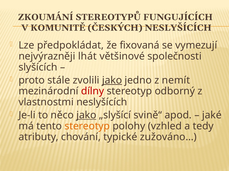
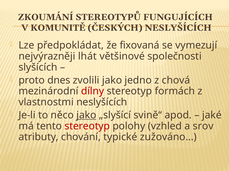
stále: stále -> dnes (59, 81)
jako underline: present -> none (112, 81)
nemít: nemít -> chová (176, 81)
odborný: odborný -> formách (175, 92)
stereotyp colour: orange -> red (87, 127)
tedy: tedy -> srov (203, 127)
